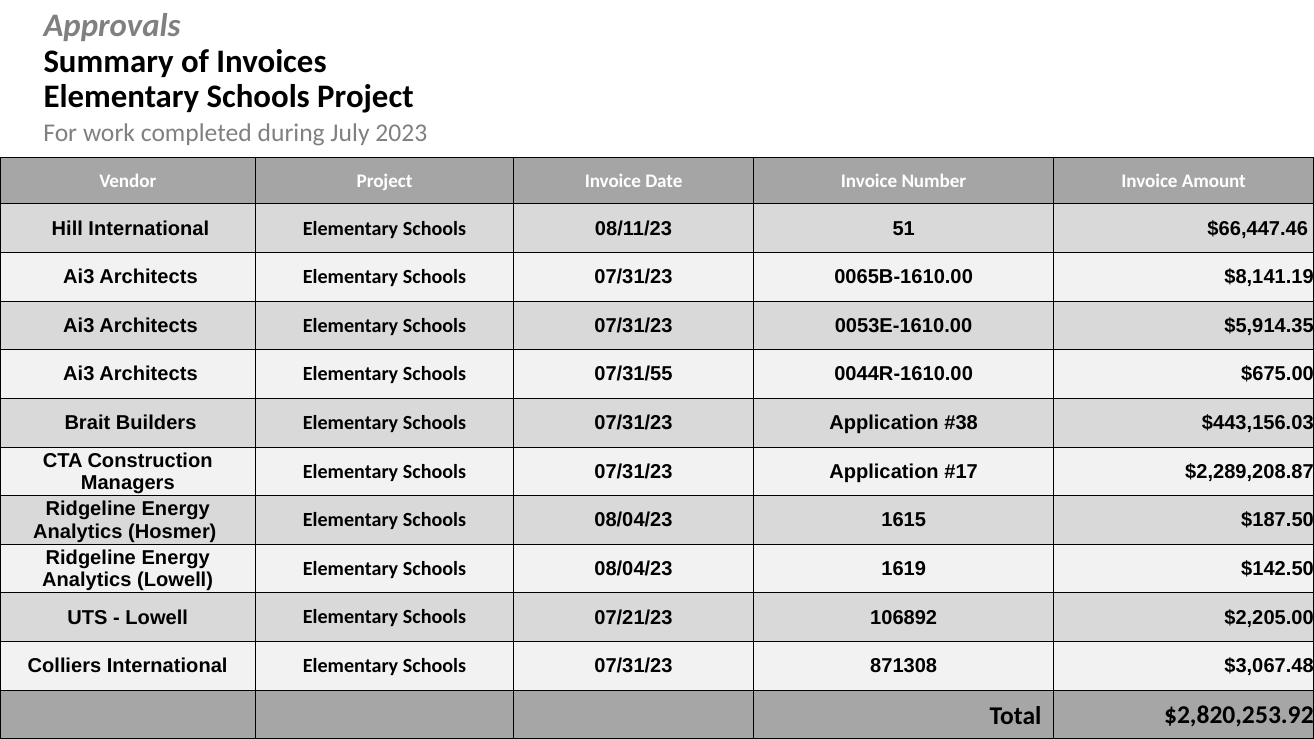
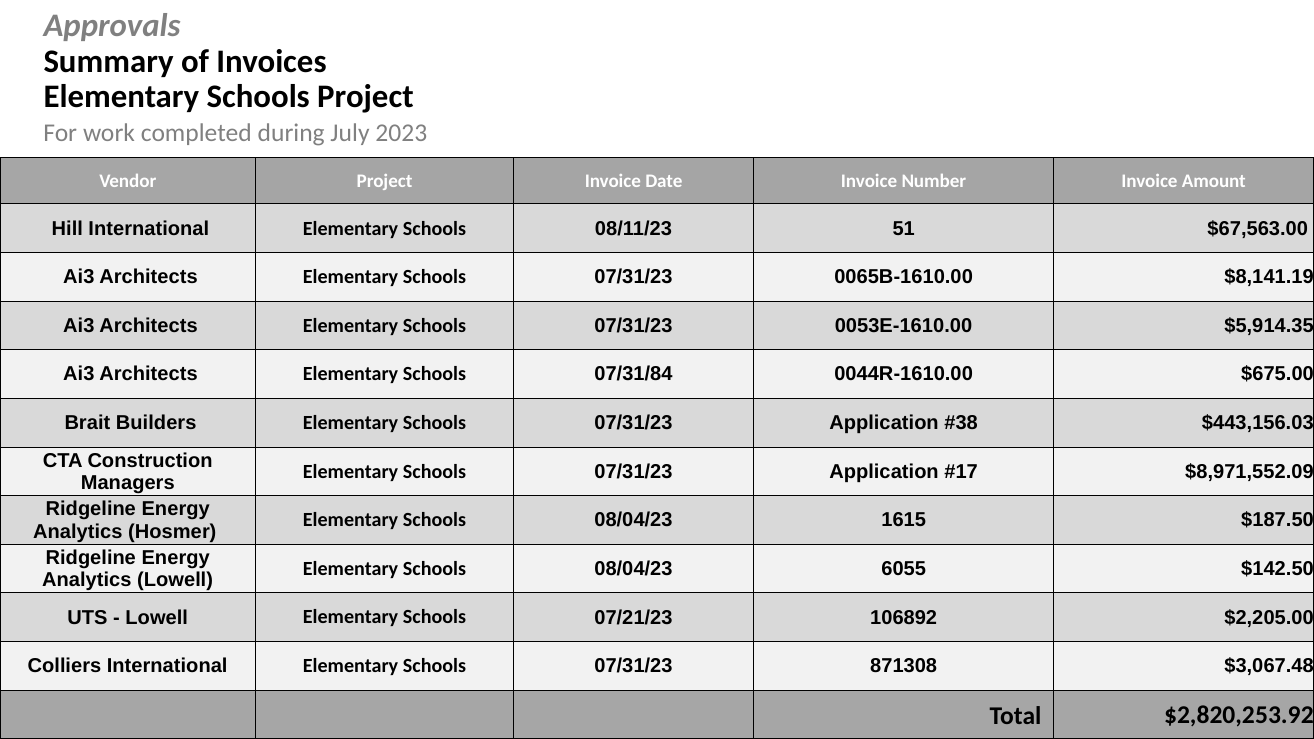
$66,447.46: $66,447.46 -> $67,563.00 (1258, 229)
07/31/55: 07/31/55 -> 07/31/84 (633, 374)
$2,289,208.87: $2,289,208.87 -> $8,971,552.09 (1249, 472)
1619: 1619 -> 6055 (904, 569)
